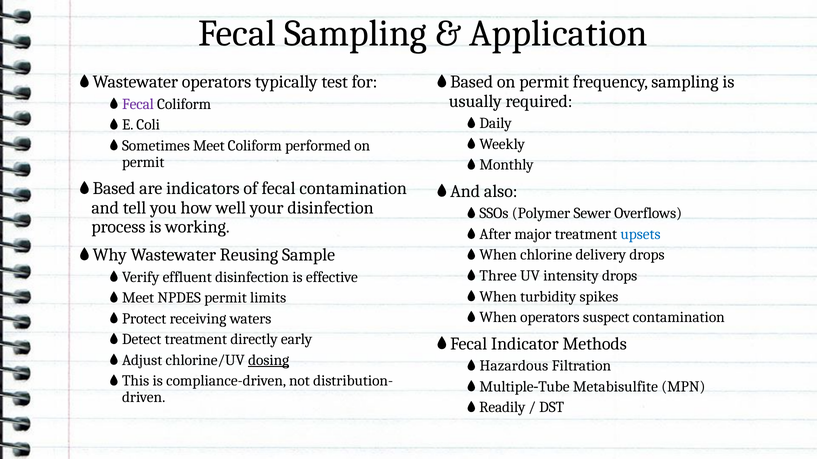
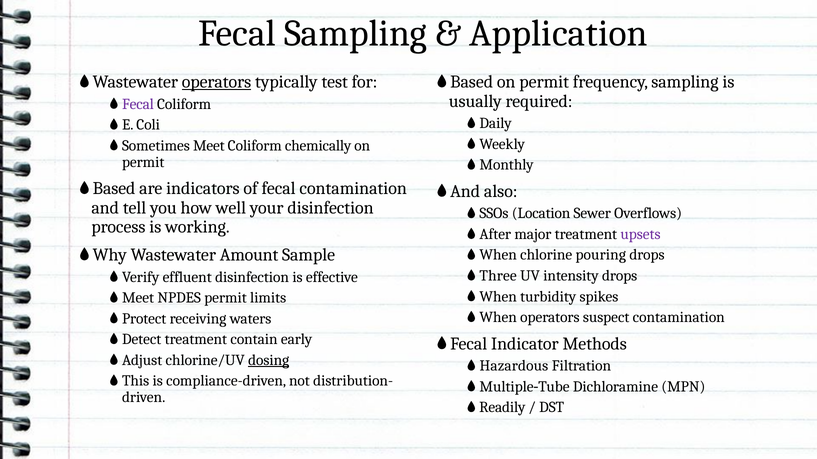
operators underline: none -> present (217, 82)
performed: performed -> chemically (318, 146)
Polymer: Polymer -> Location (541, 214)
upsets colour: blue -> purple (641, 234)
Reusing: Reusing -> Amount (249, 255)
delivery: delivery -> pouring (601, 255)
directly: directly -> contain (254, 340)
Metabisulfite: Metabisulfite -> Dichloramine (615, 387)
